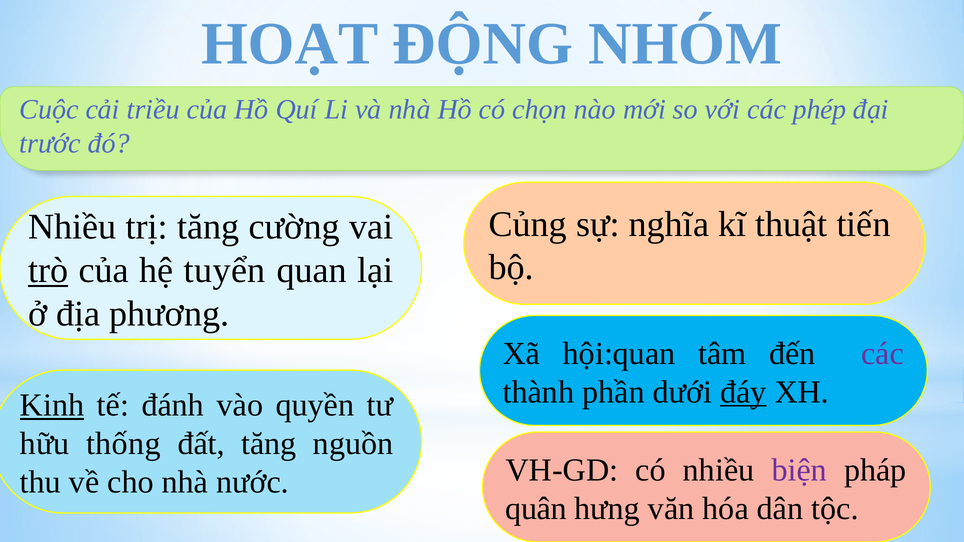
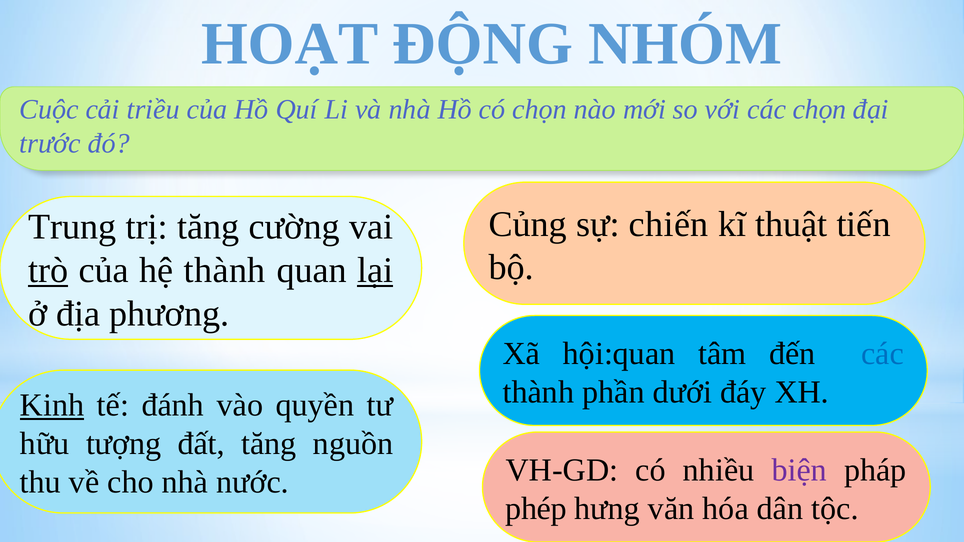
các phép: phép -> chọn (820, 110)
nghĩa: nghĩa -> chiến (669, 224)
Nhiều: Nhiều -> Trung (72, 227)
hệ tuyển: tuyển -> thành (225, 271)
lại underline: none -> present (375, 271)
các colour: purple -> blue (882, 354)
đáy underline: present -> none (743, 392)
thống: thống -> tượng (124, 444)
quân: quân -> phép (536, 509)
